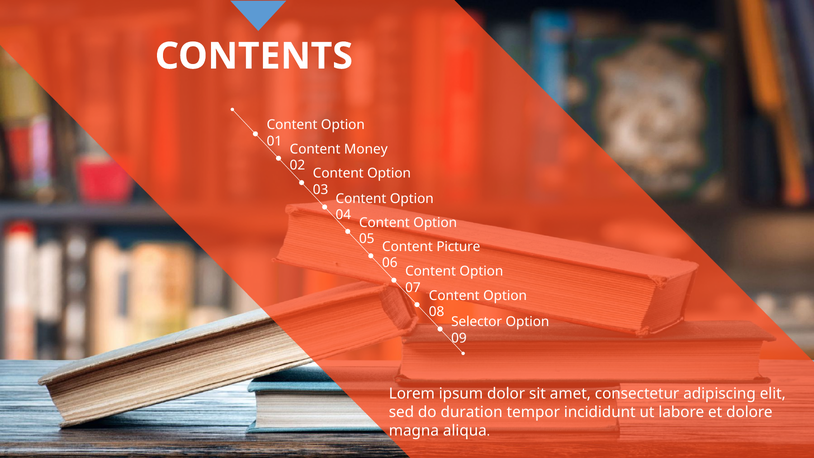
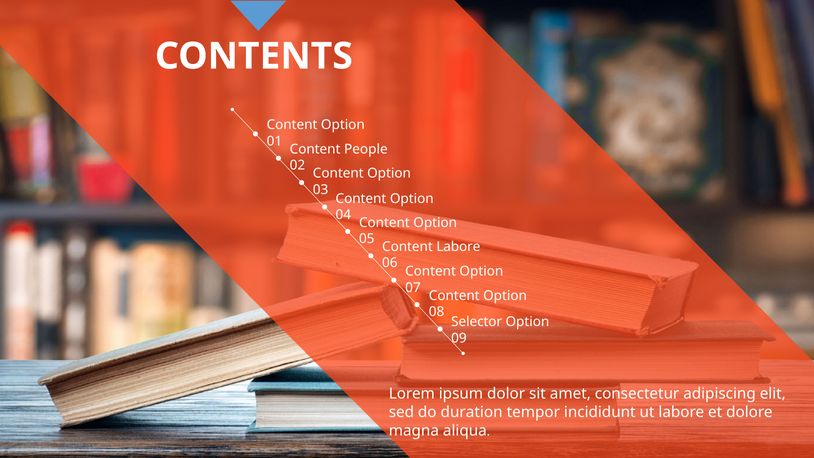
Money: Money -> People (366, 149)
Content Picture: Picture -> Labore (458, 247)
